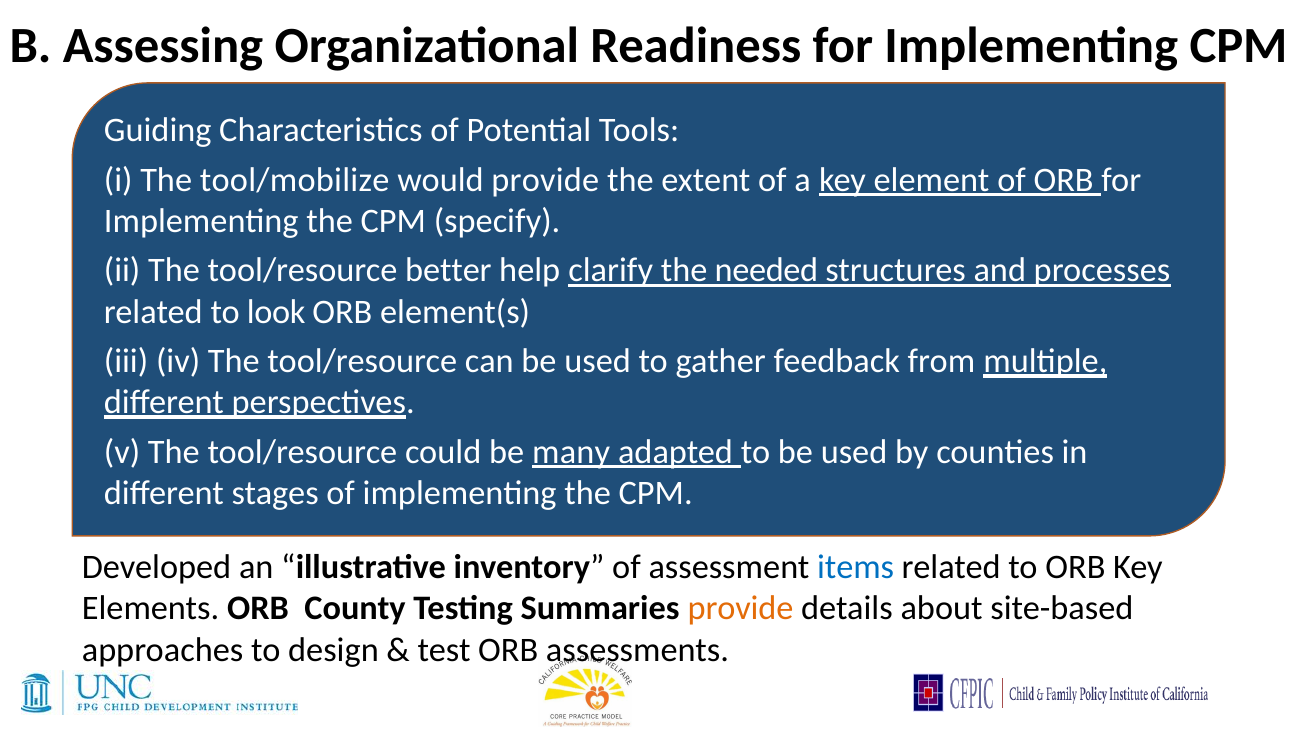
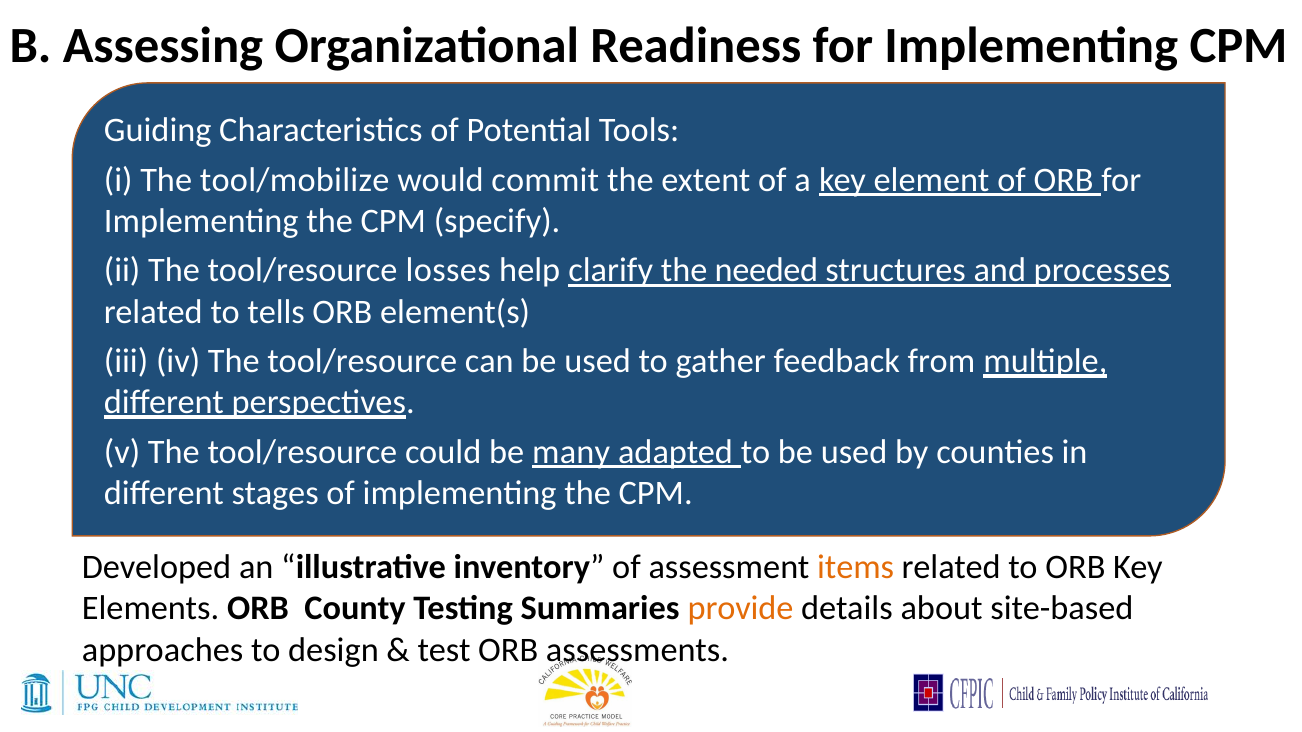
would provide: provide -> commit (545, 180)
better: better -> losses (448, 271)
look: look -> tells (276, 312)
items colour: blue -> orange (856, 568)
